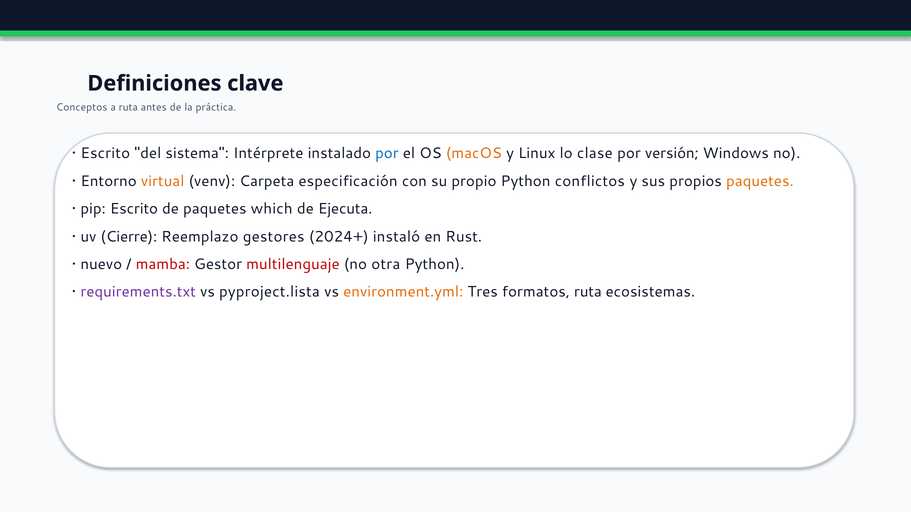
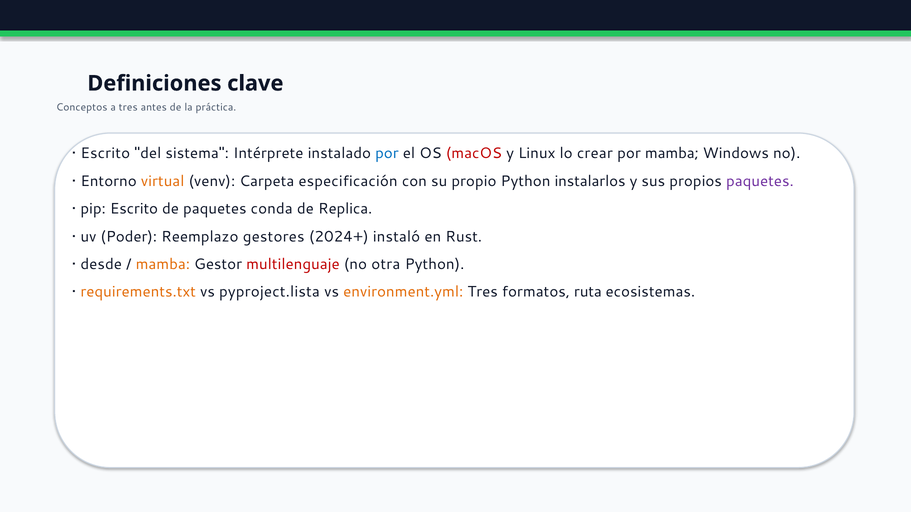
a ruta: ruta -> tres (128, 107)
macOS colour: orange -> red (474, 154)
clase: clase -> crear (595, 154)
por versión: versión -> mamba (672, 154)
conflictos: conflictos -> instalarlos (590, 181)
paquetes colour: orange -> purple (760, 181)
which: which -> conda (272, 209)
Ejecuta: Ejecuta -> Replica (345, 209)
Cierre: Cierre -> Poder (129, 237)
nuevo: nuevo -> desde (101, 264)
mamba colour: red -> orange (163, 264)
requirements.txt colour: purple -> orange (138, 292)
